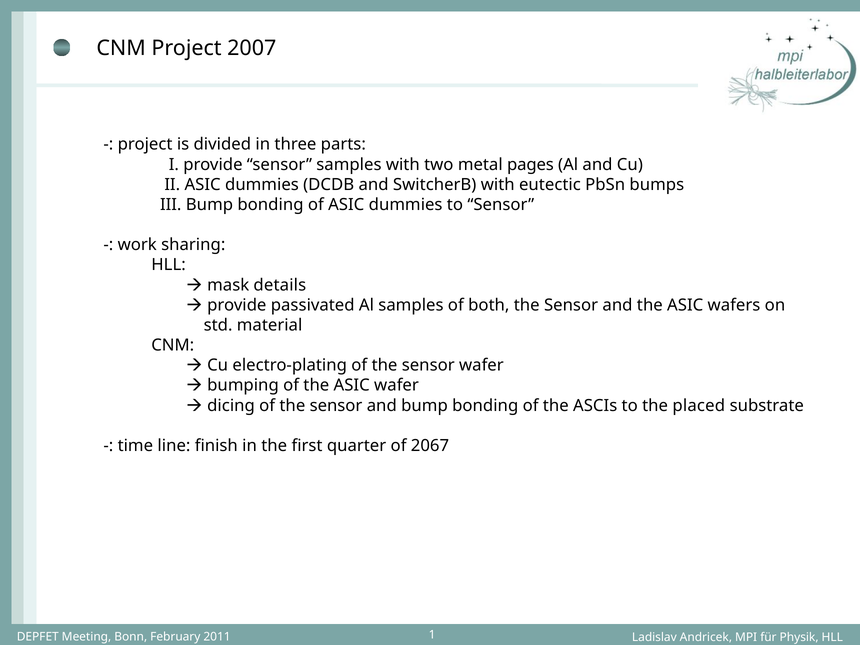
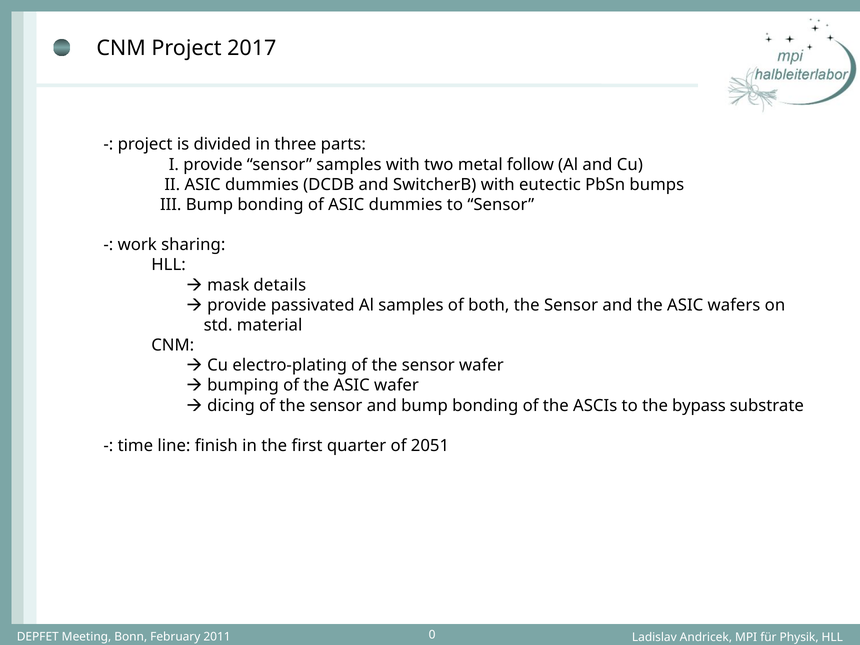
2007: 2007 -> 2017 (252, 48)
pages: pages -> follow (530, 165)
placed: placed -> bypass (699, 405)
2067: 2067 -> 2051 (430, 446)
1: 1 -> 0 (432, 635)
